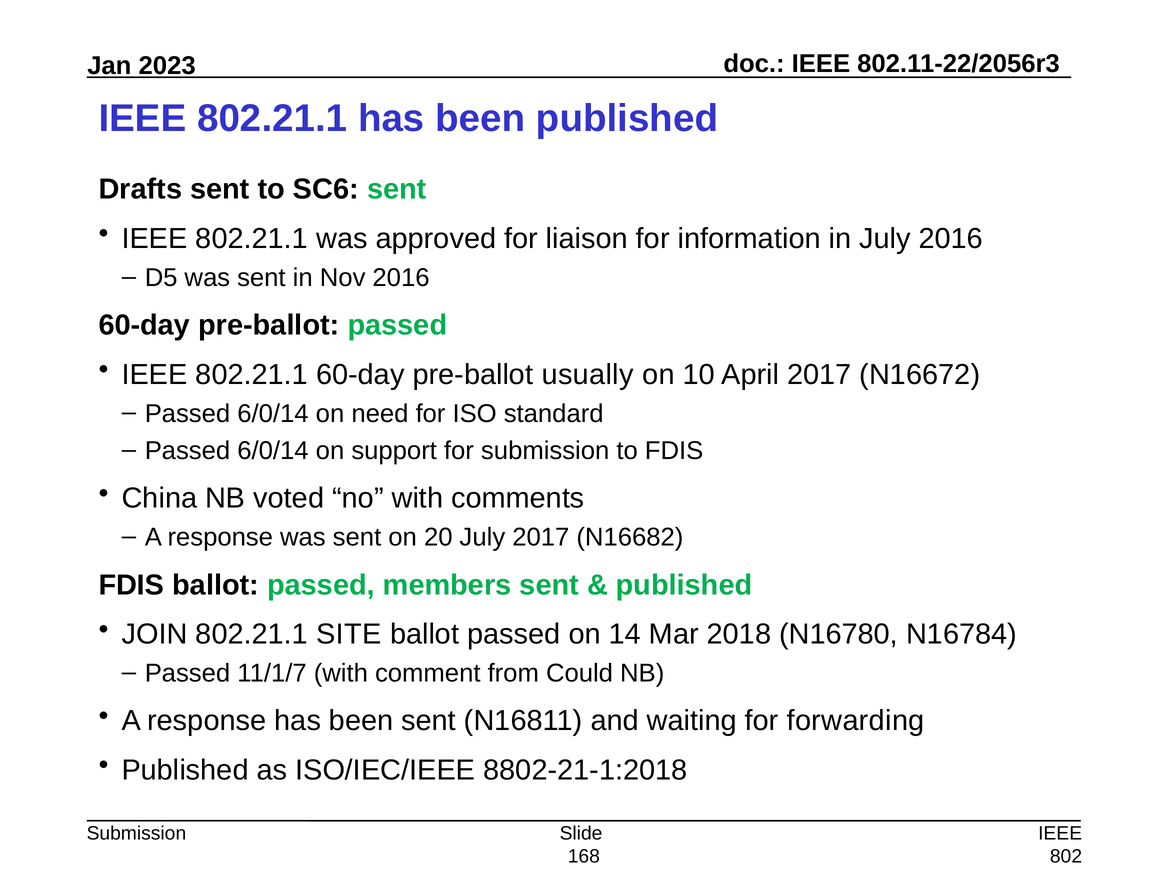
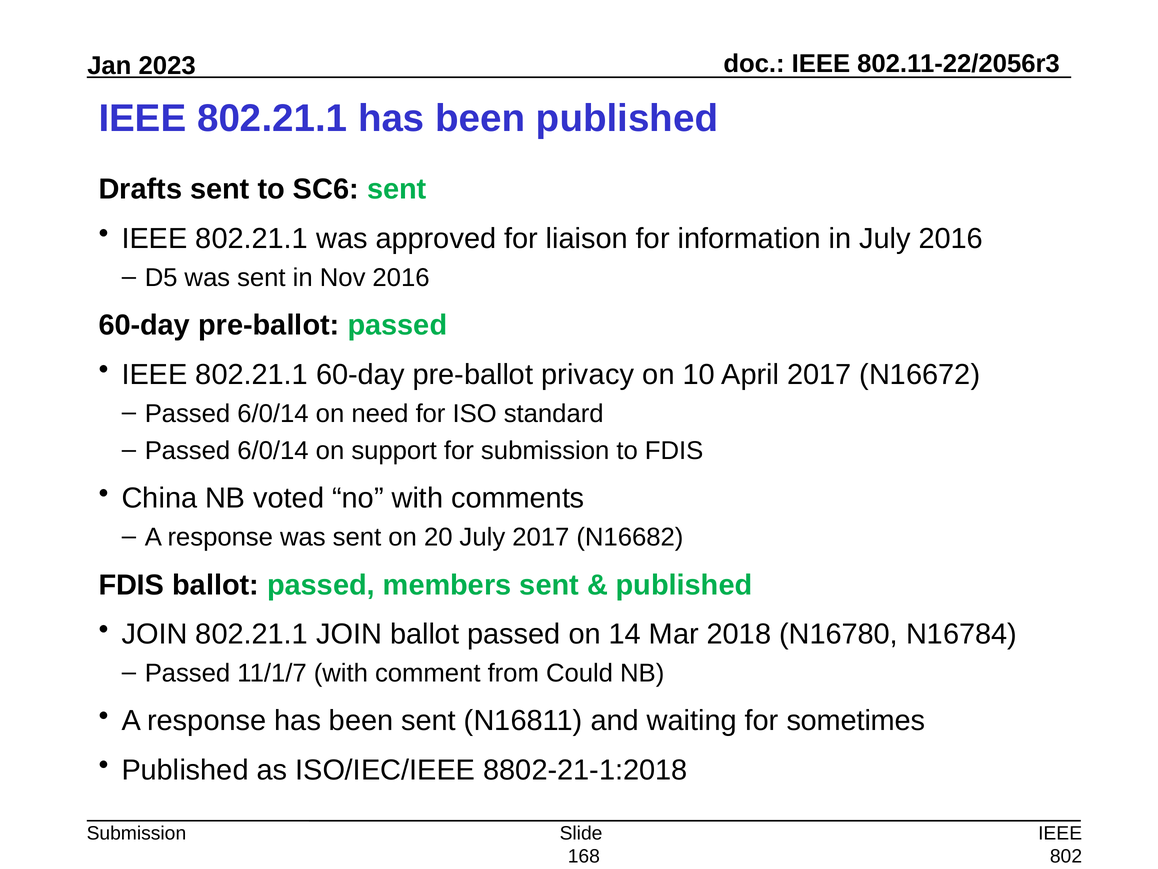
usually: usually -> privacy (588, 374)
802.21.1 SITE: SITE -> JOIN (349, 634)
forwarding: forwarding -> sometimes (856, 720)
